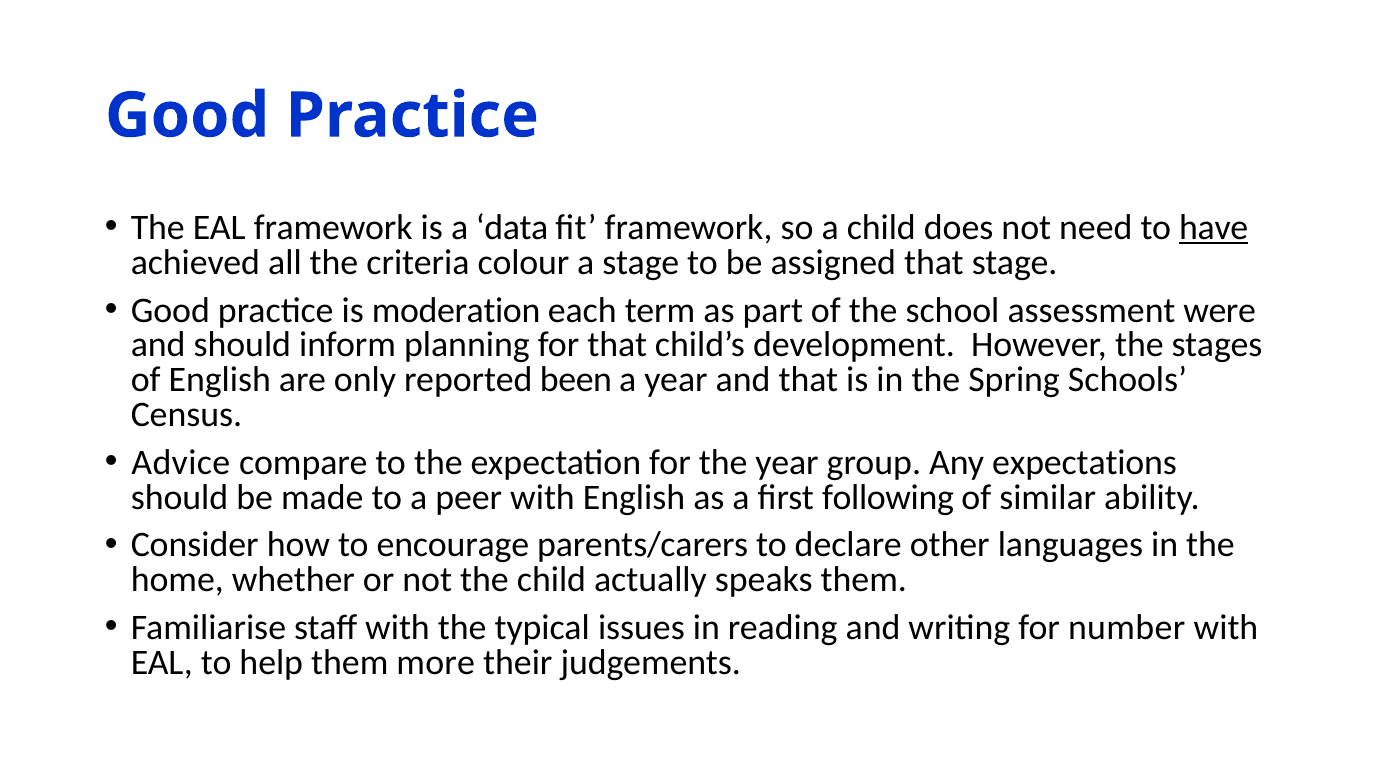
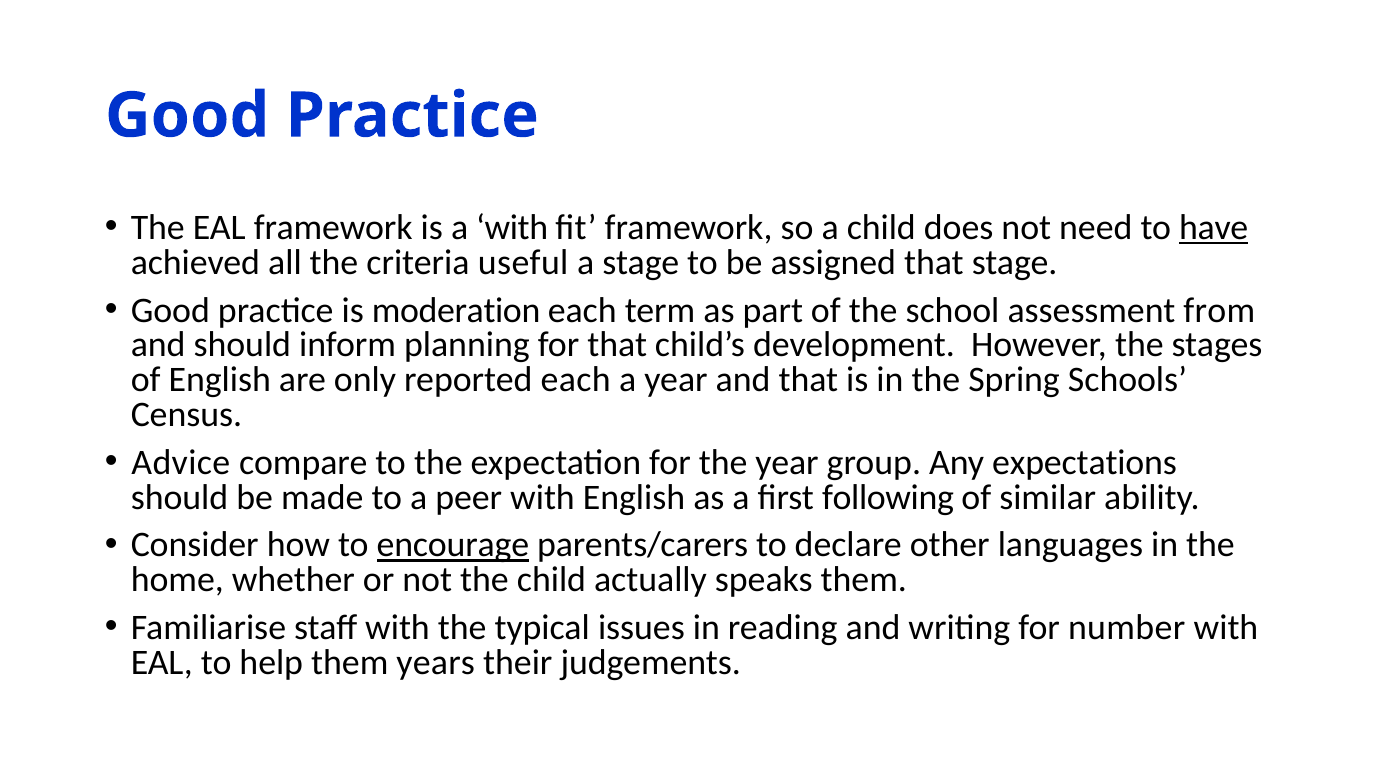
a data: data -> with (512, 227)
colour: colour -> useful (523, 262)
were: were -> from (1219, 310)
reported been: been -> each (576, 380)
encourage underline: none -> present (453, 545)
more: more -> years (436, 662)
